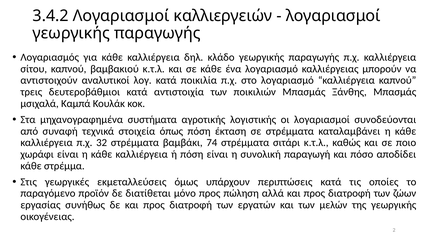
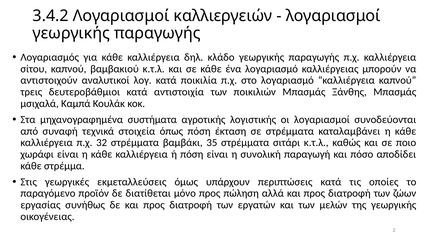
74: 74 -> 35 (212, 143)
